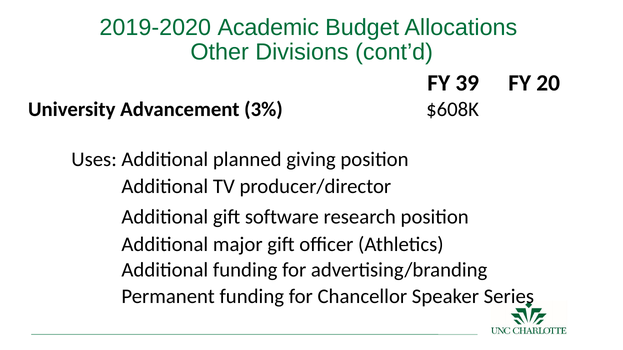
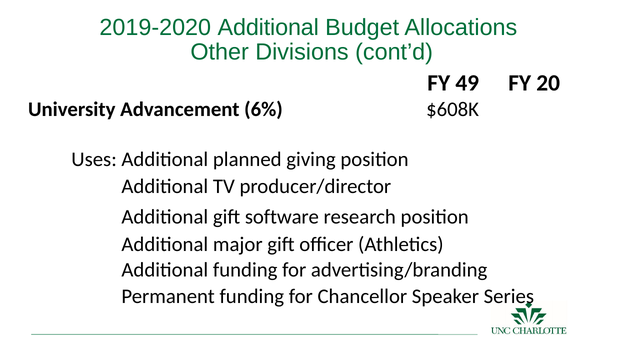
2019-2020 Academic: Academic -> Additional (268, 27)
39: 39 -> 49 (467, 83)
3%: 3% -> 6% (264, 110)
